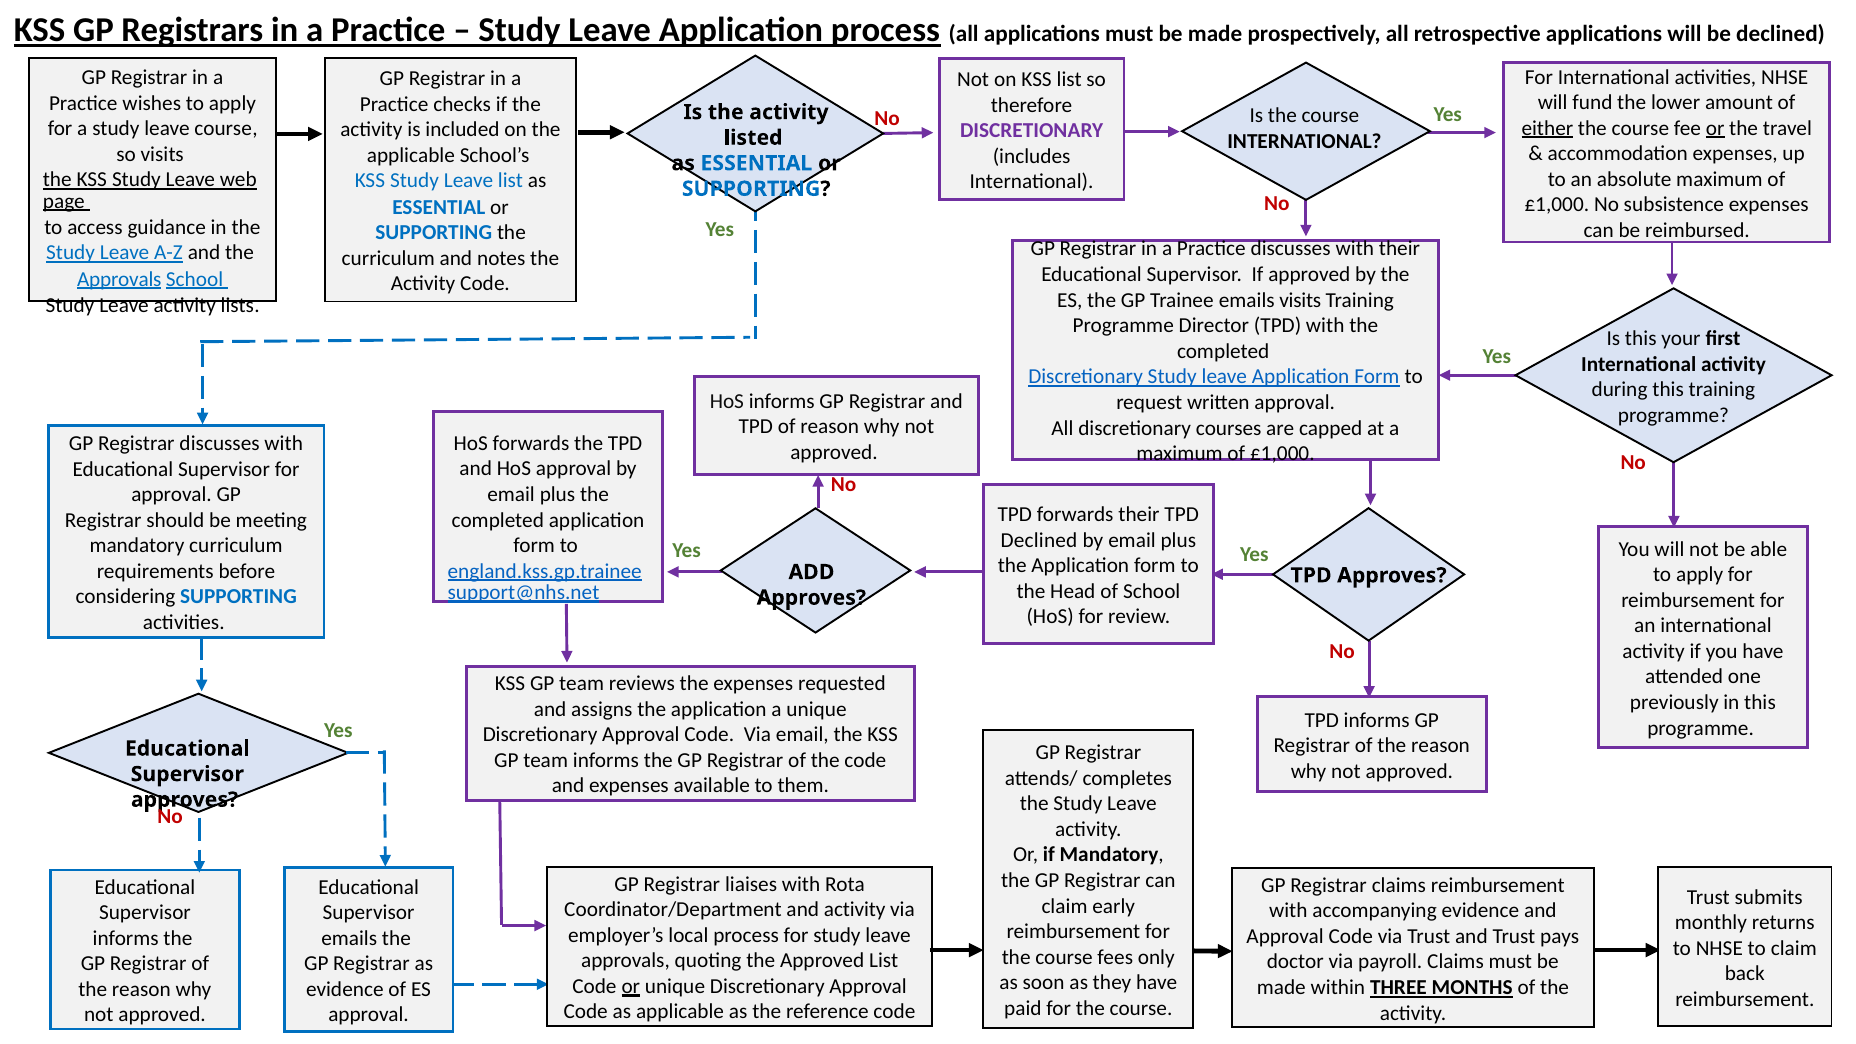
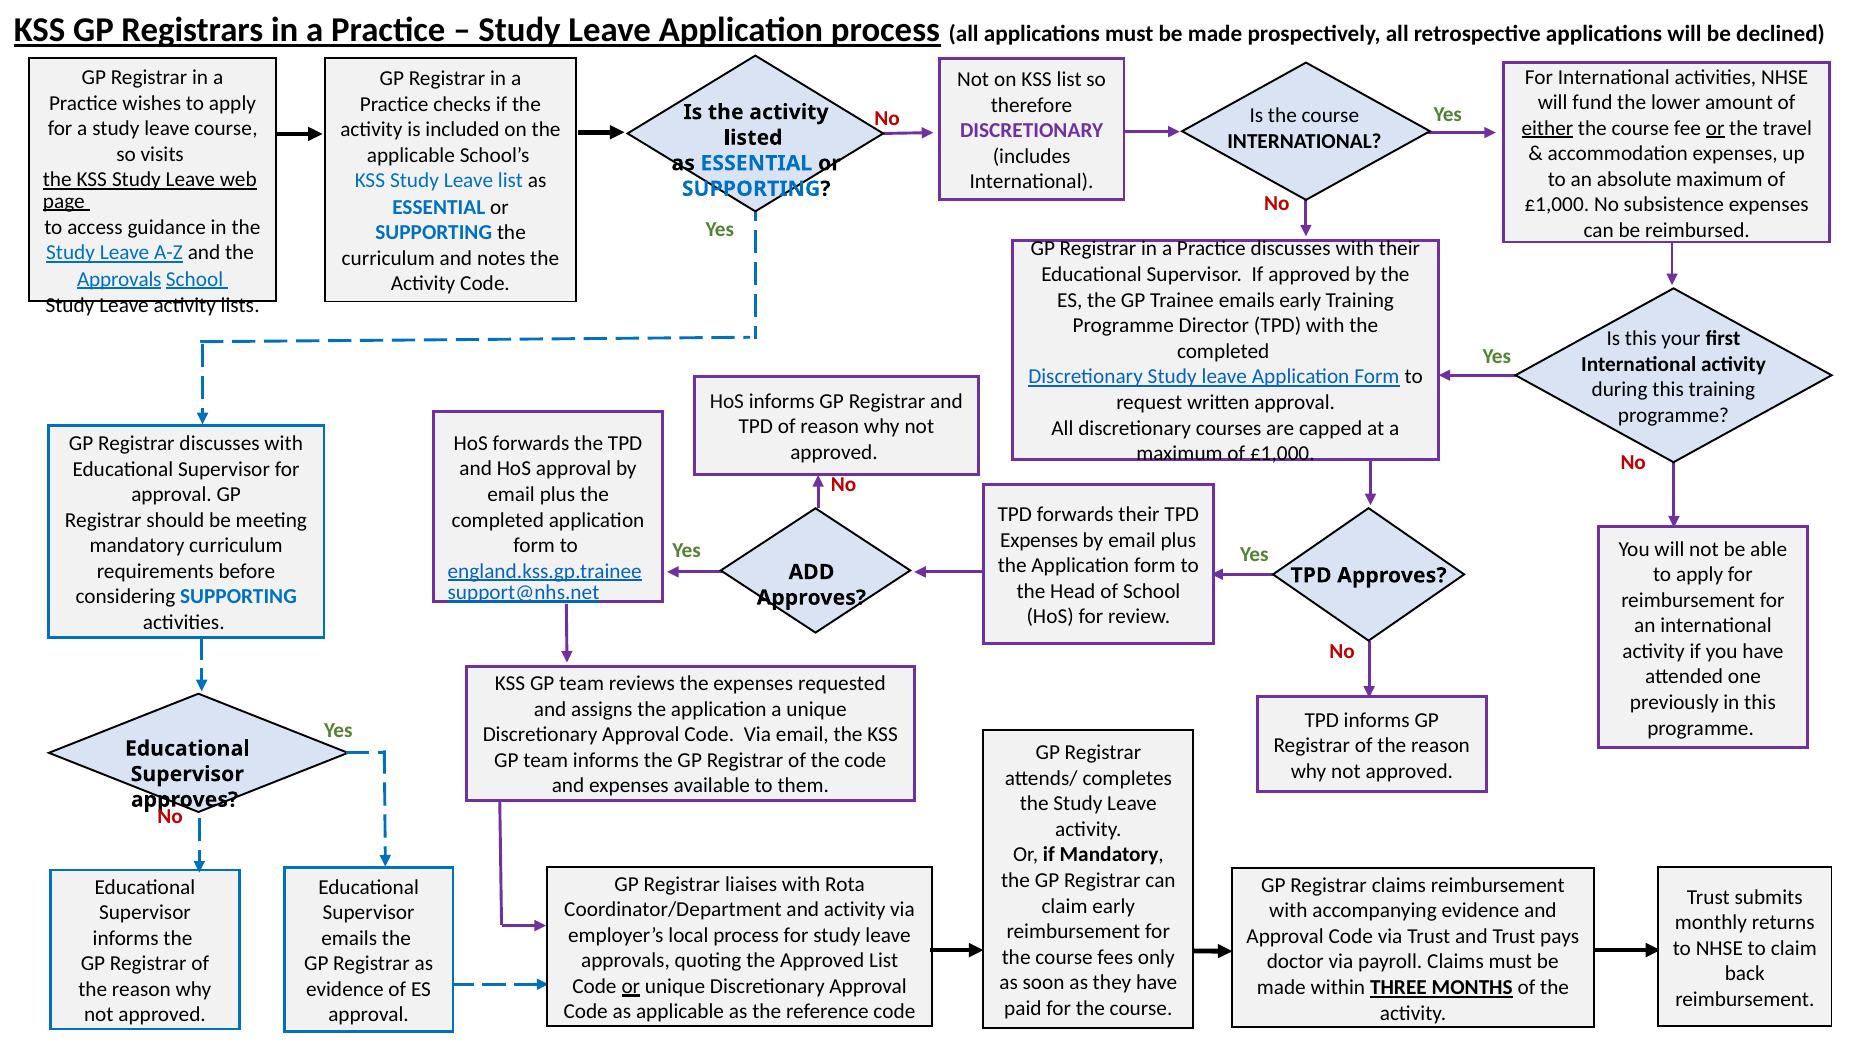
emails visits: visits -> early (1300, 300)
Declined: Declined -> Expenses (1039, 540)
